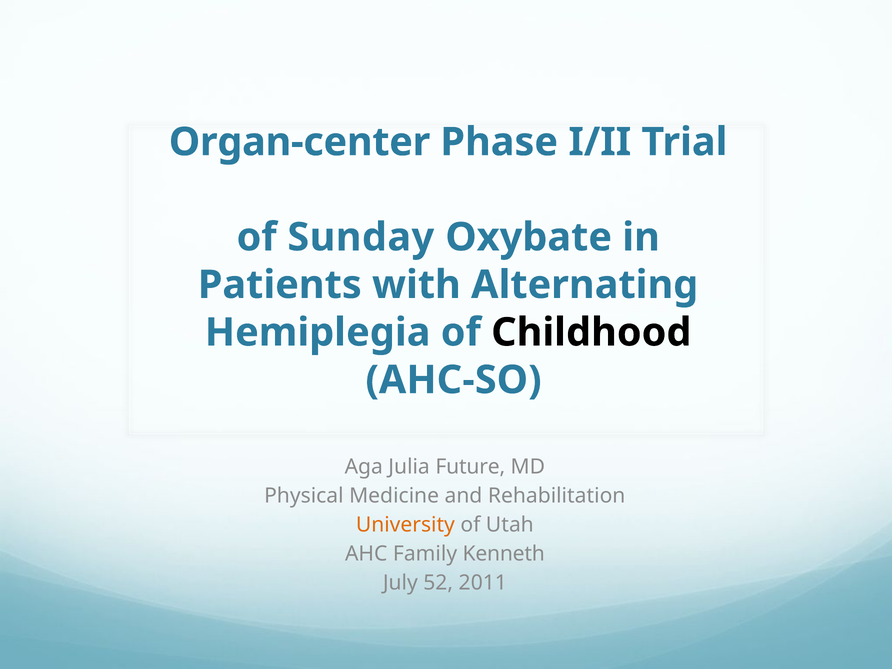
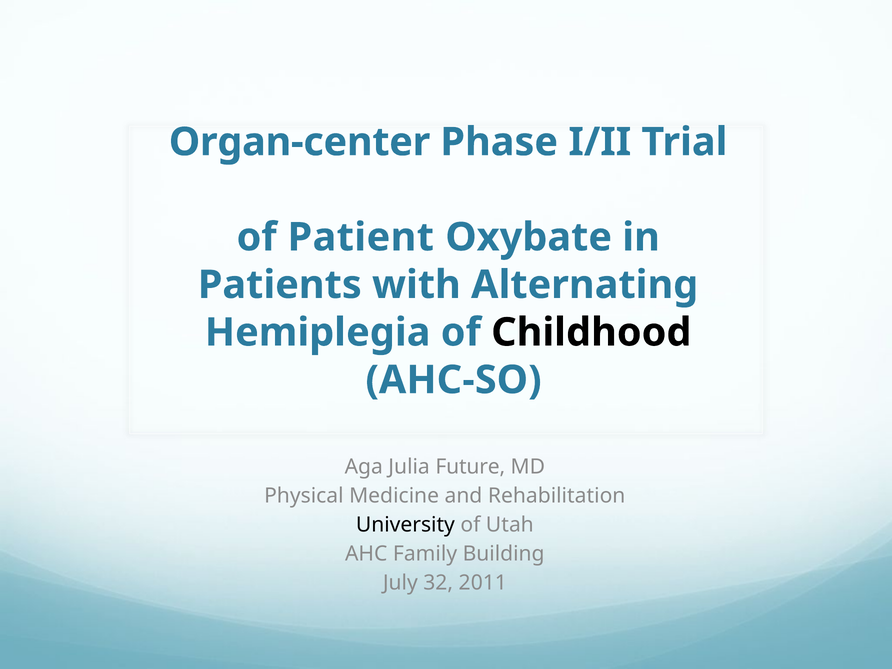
Sunday: Sunday -> Patient (361, 237)
University colour: orange -> black (405, 525)
Kenneth: Kenneth -> Building (504, 554)
52: 52 -> 32 (438, 583)
